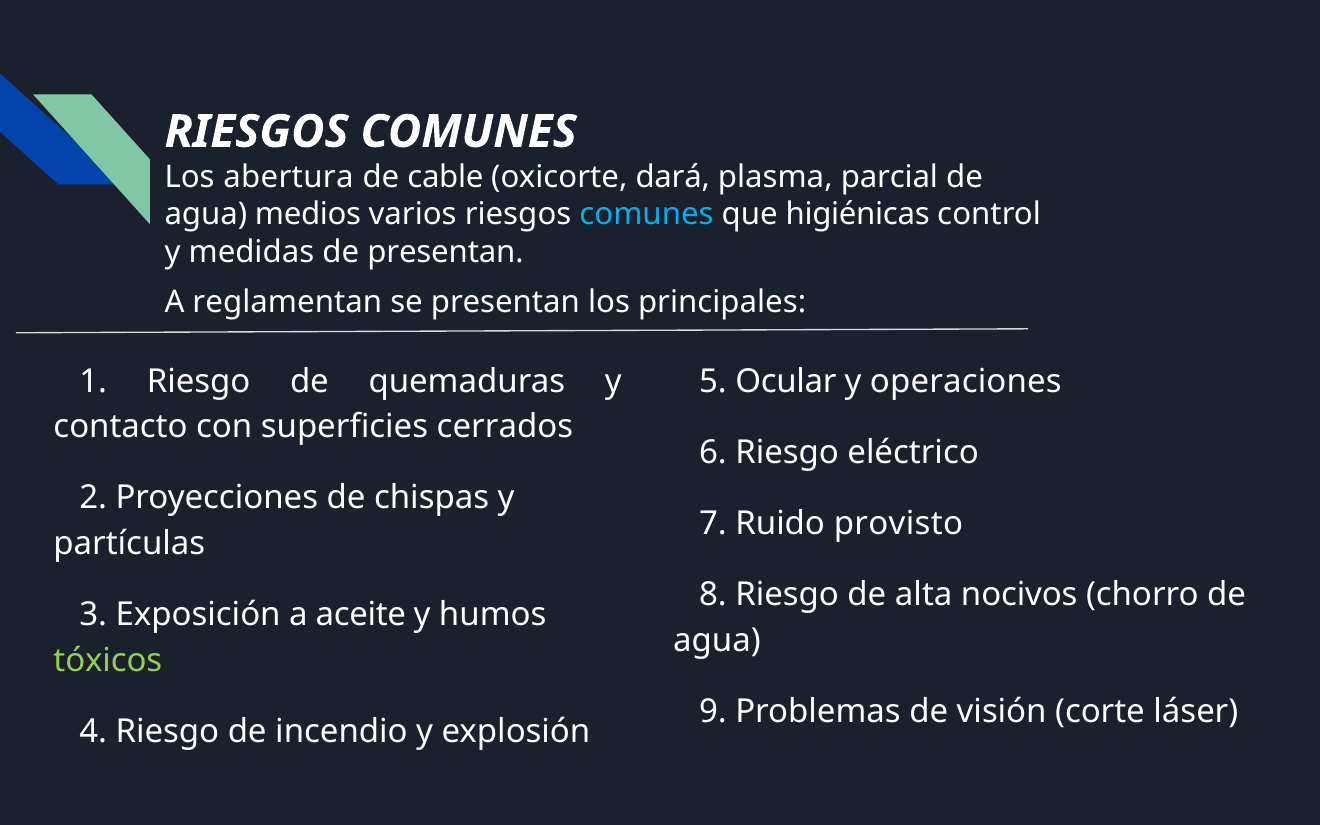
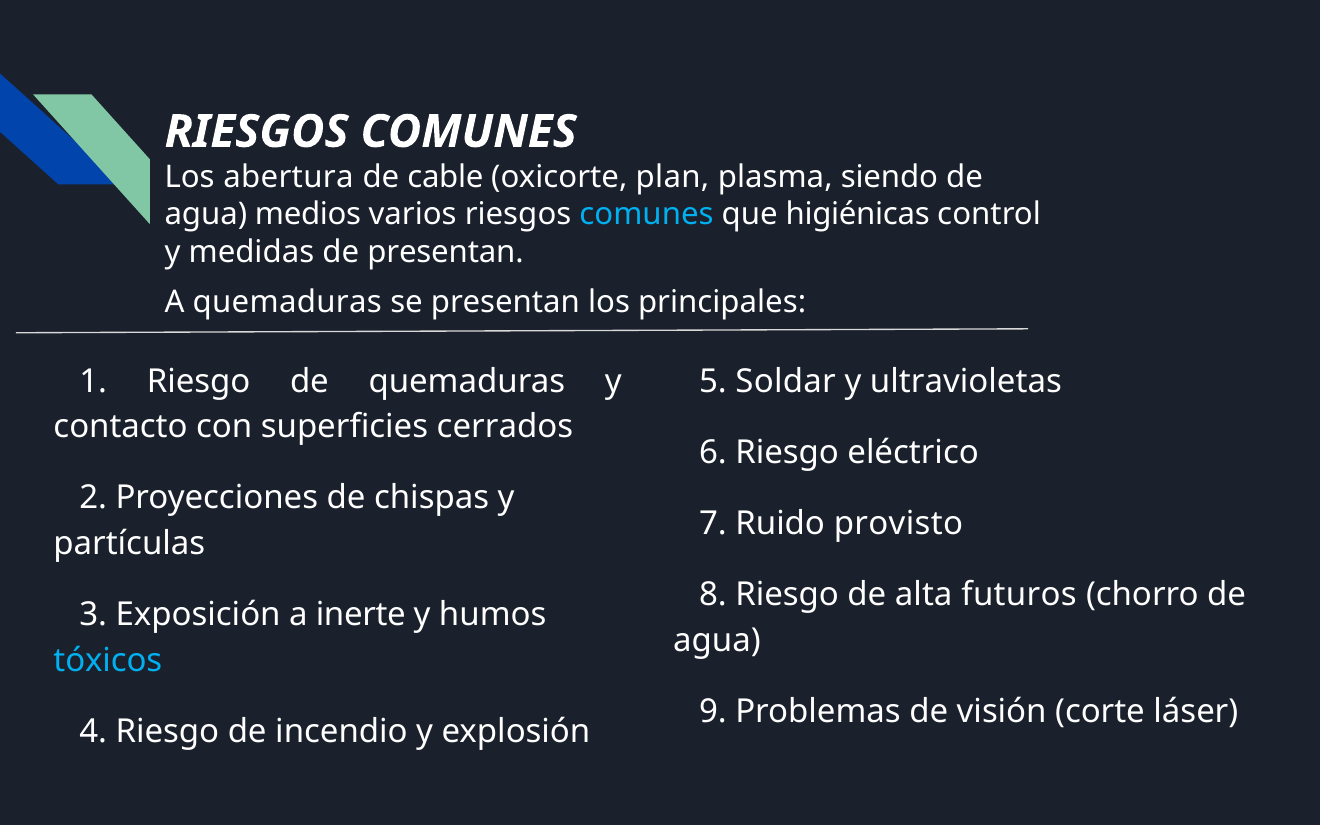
dará: dará -> plan (672, 177)
parcial: parcial -> siendo (889, 177)
A reglamentan: reglamentan -> quemaduras (287, 302)
Ocular: Ocular -> Soldar (786, 381)
operaciones: operaciones -> ultravioletas (966, 381)
nocivos: nocivos -> futuros (1019, 595)
aceite: aceite -> inerte (361, 615)
tóxicos colour: light green -> light blue (108, 660)
